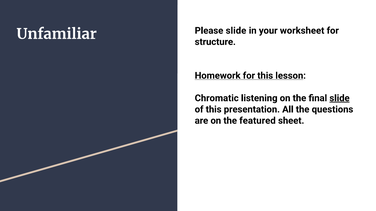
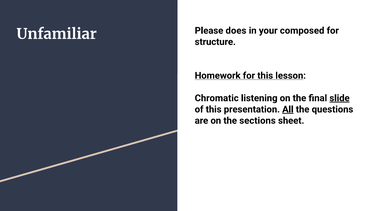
Please slide: slide -> does (236, 31)
worksheet: worksheet -> composed (302, 31)
All underline: none -> present (288, 110)
featured: featured -> sections (258, 121)
